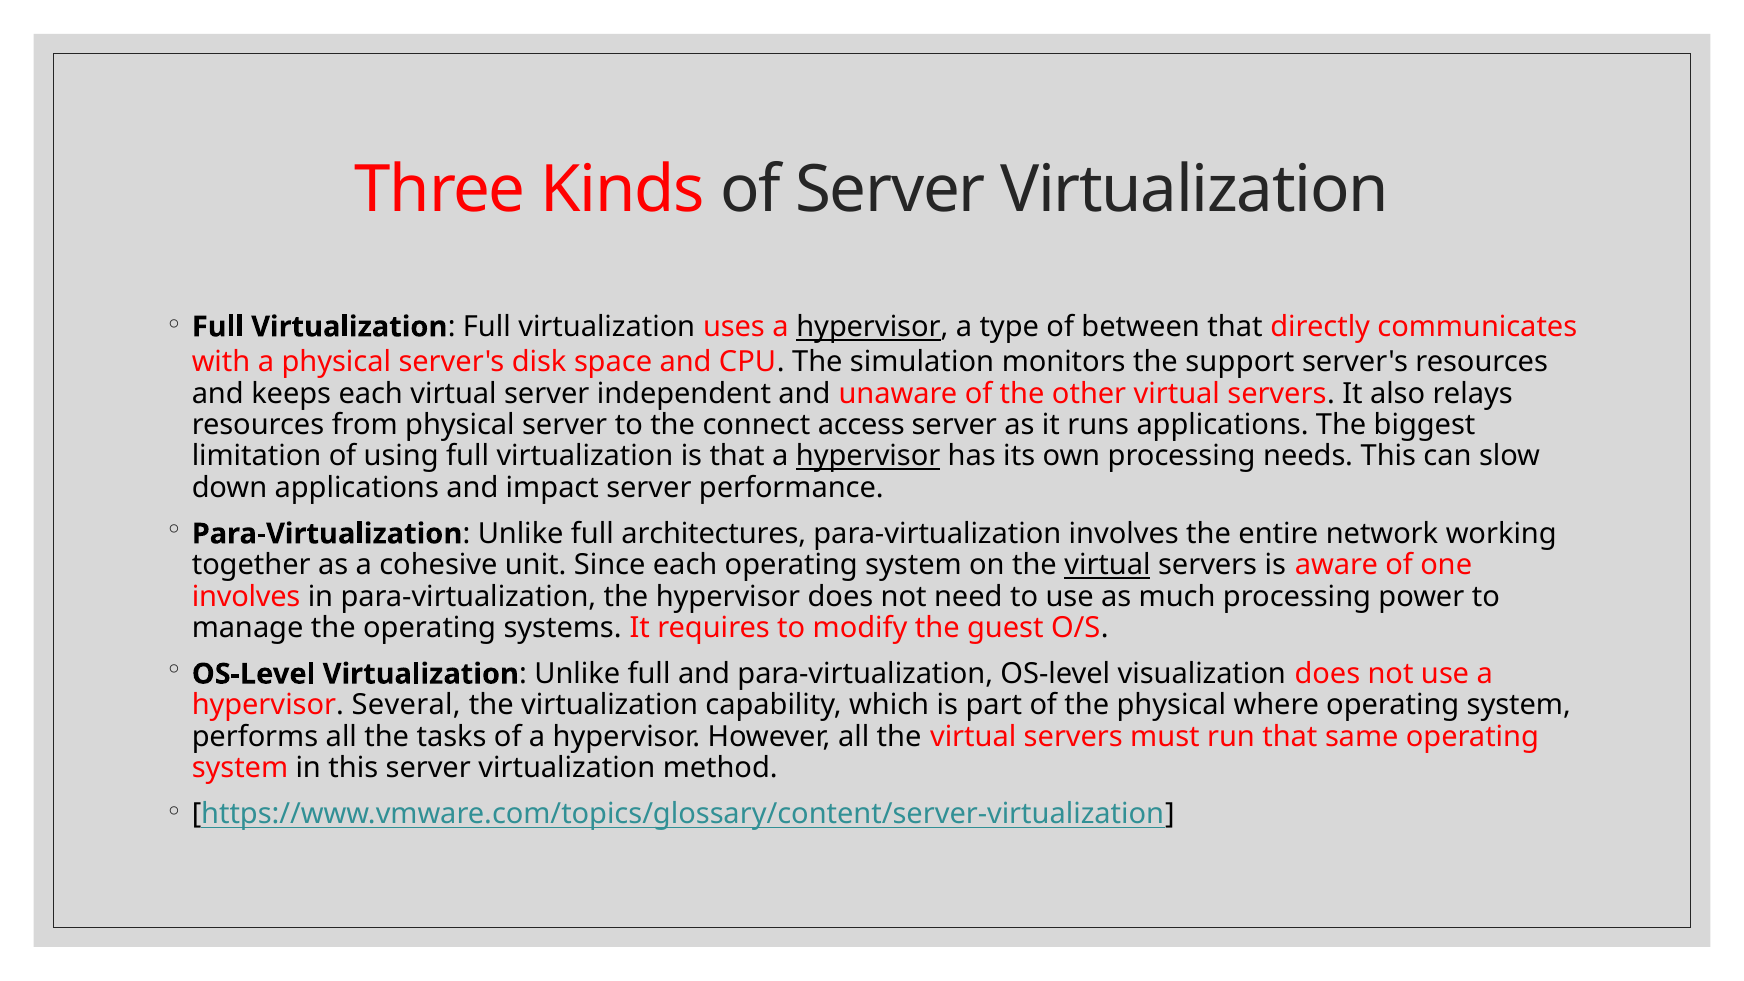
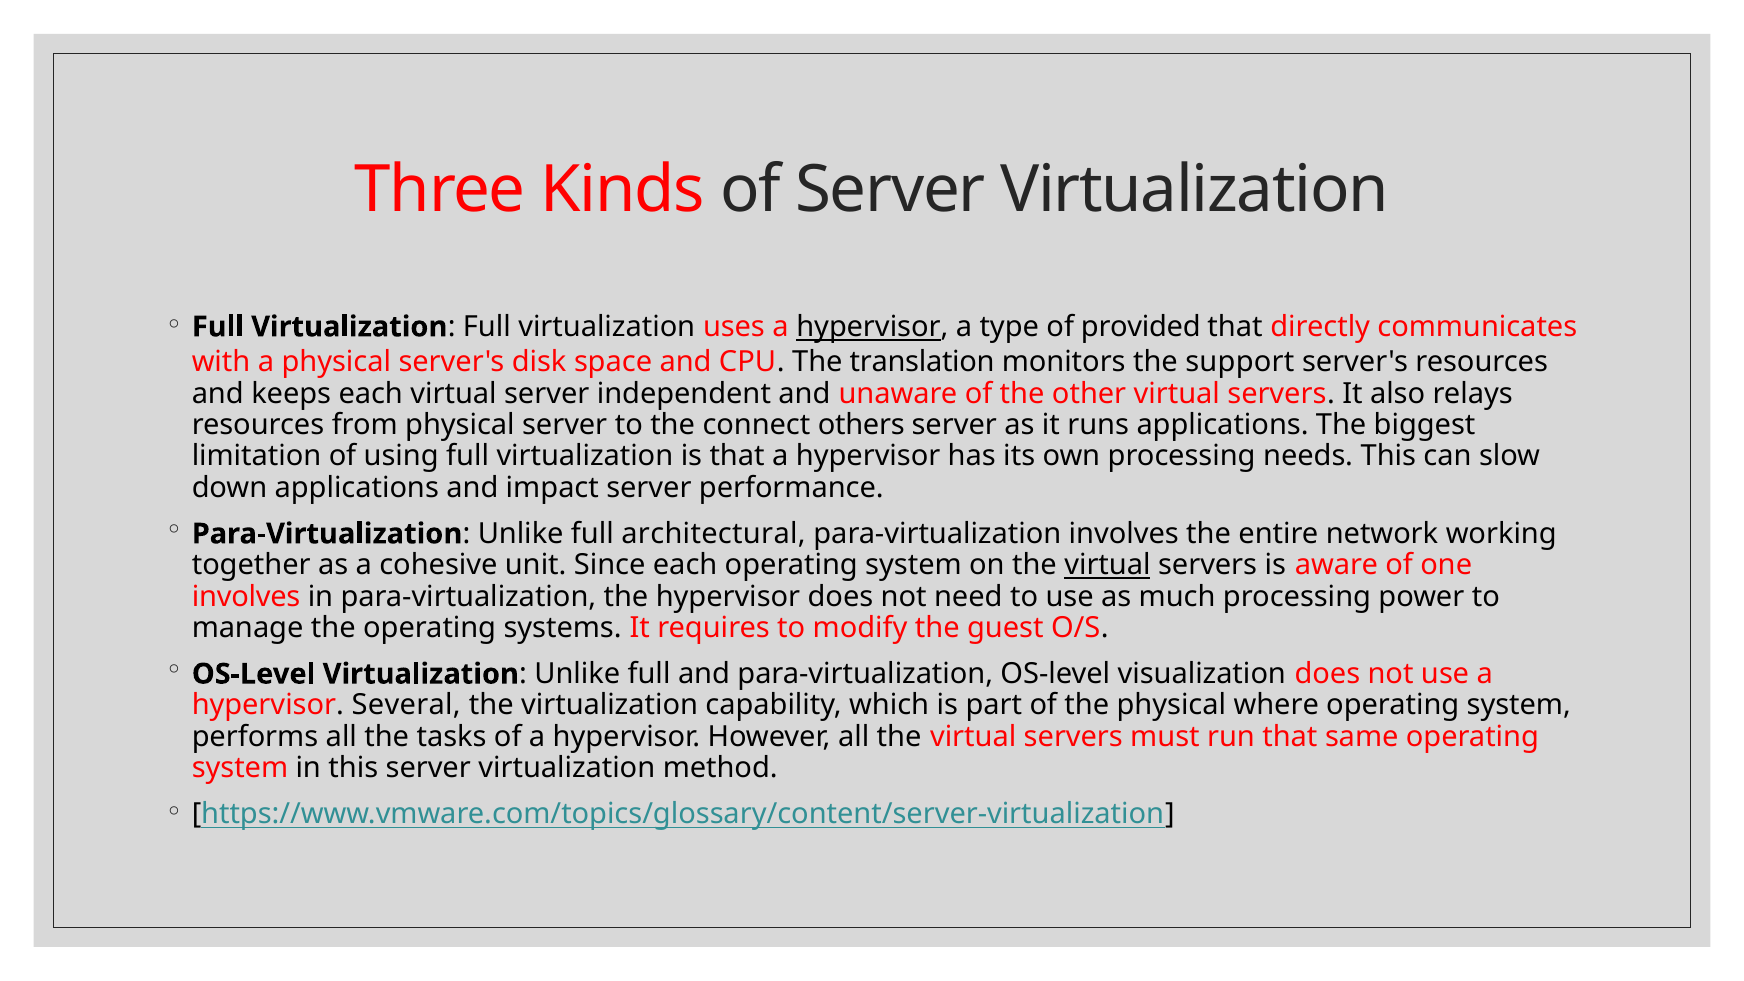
between: between -> provided (1141, 327)
simulation: simulation -> translation (922, 362)
access: access -> others (861, 425)
hypervisor underline: present -> none (868, 456)
architectures: architectures -> architectural (714, 534)
